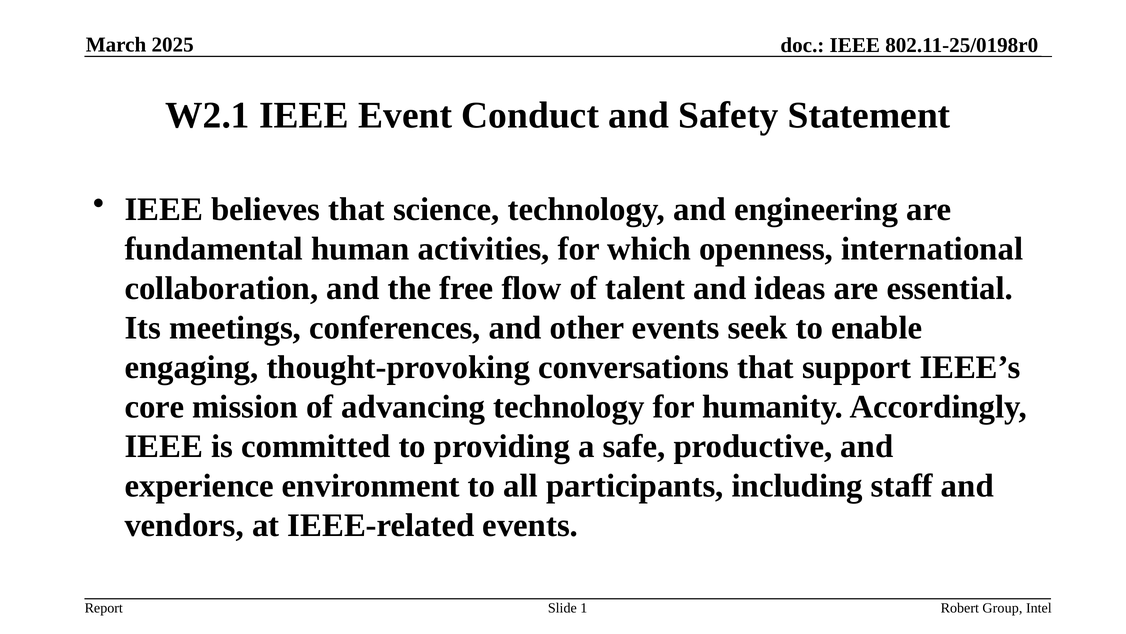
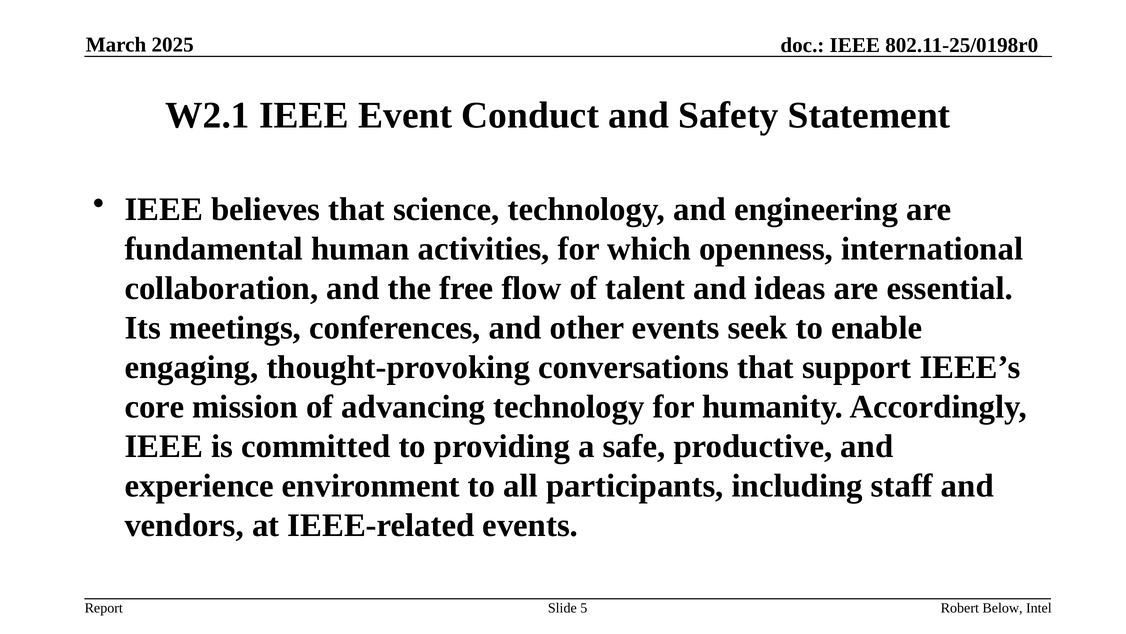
1: 1 -> 5 (584, 607)
Group: Group -> Below (1002, 607)
